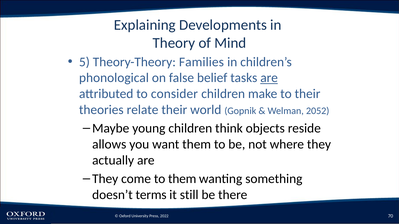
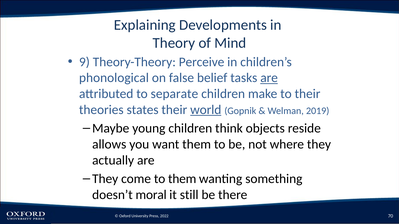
5: 5 -> 9 (84, 62)
Families: Families -> Perceive (202, 62)
consider: consider -> separate (174, 94)
relate: relate -> states (143, 110)
world underline: none -> present (206, 110)
2052: 2052 -> 2019 (318, 111)
terms: terms -> moral (151, 195)
